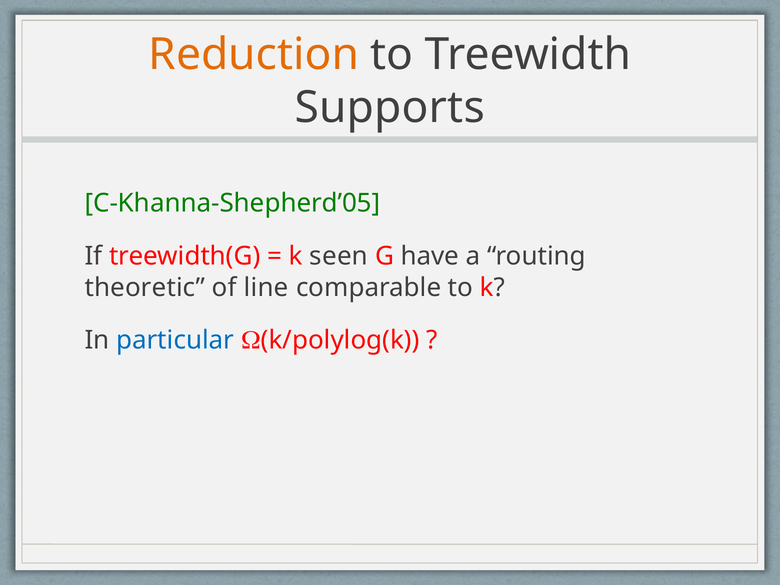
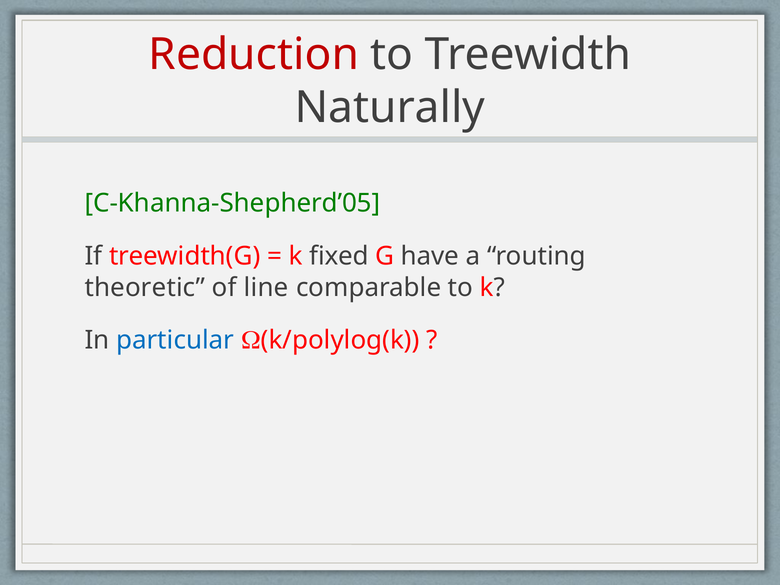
Reduction colour: orange -> red (254, 54)
Supports: Supports -> Naturally (390, 108)
seen: seen -> fixed (339, 256)
